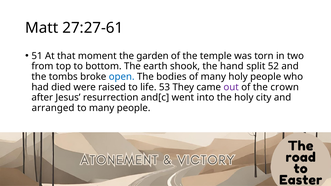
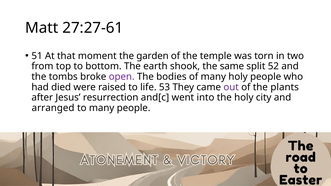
hand: hand -> same (232, 66)
open colour: blue -> purple (122, 77)
crown: crown -> plants (285, 87)
